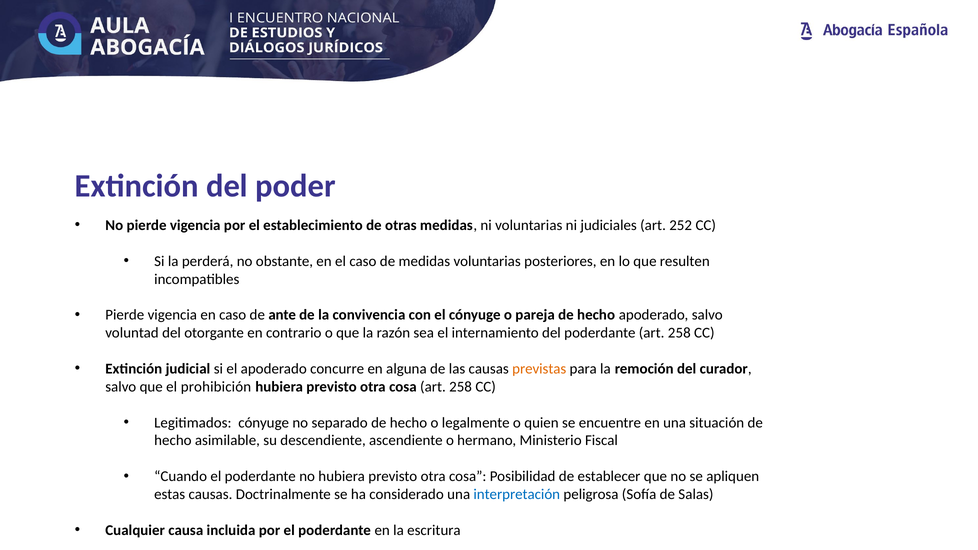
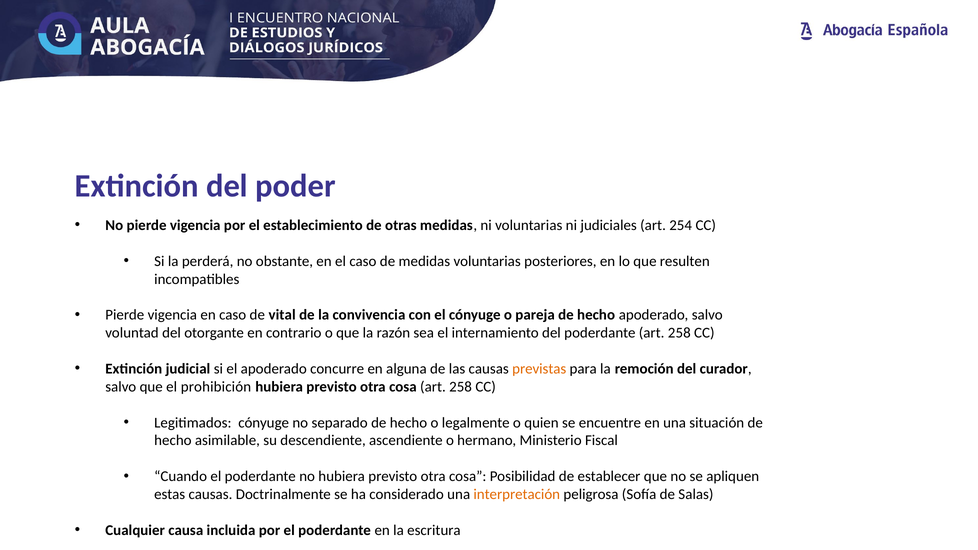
252: 252 -> 254 (681, 225)
ante: ante -> vital (282, 315)
interpretación colour: blue -> orange (517, 495)
